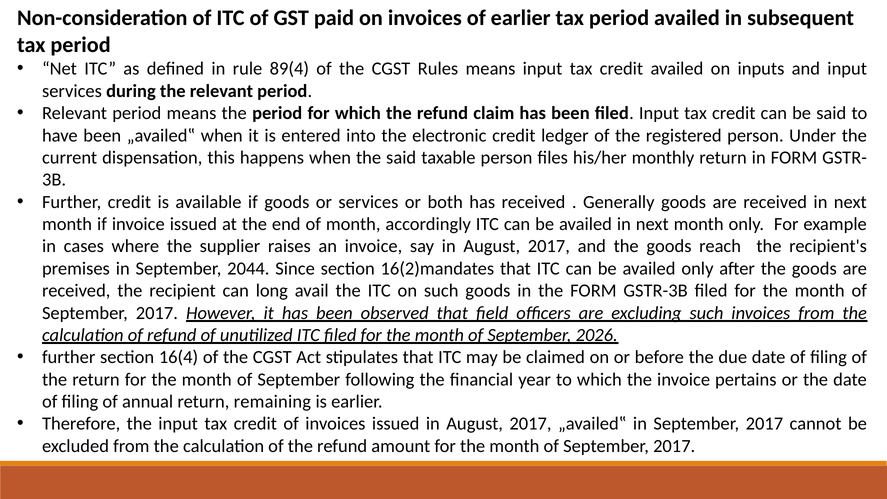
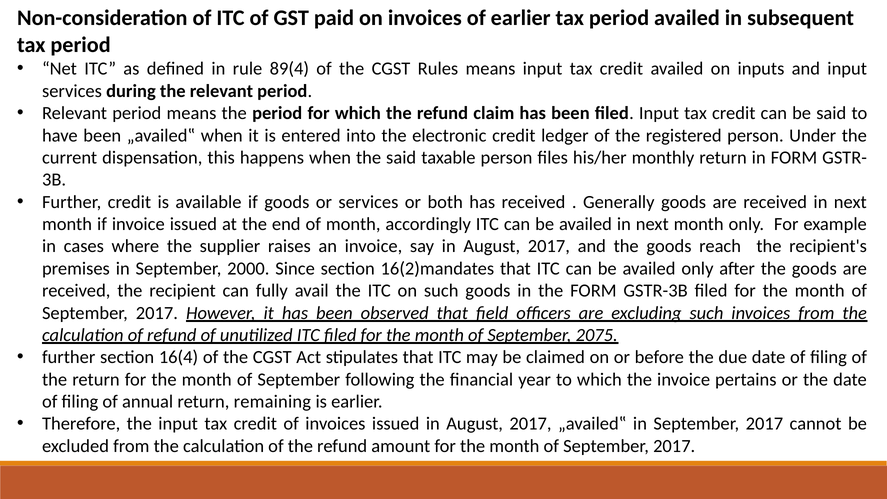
2044: 2044 -> 2000 (248, 269)
long: long -> fully (272, 291)
2026: 2026 -> 2075 (597, 335)
